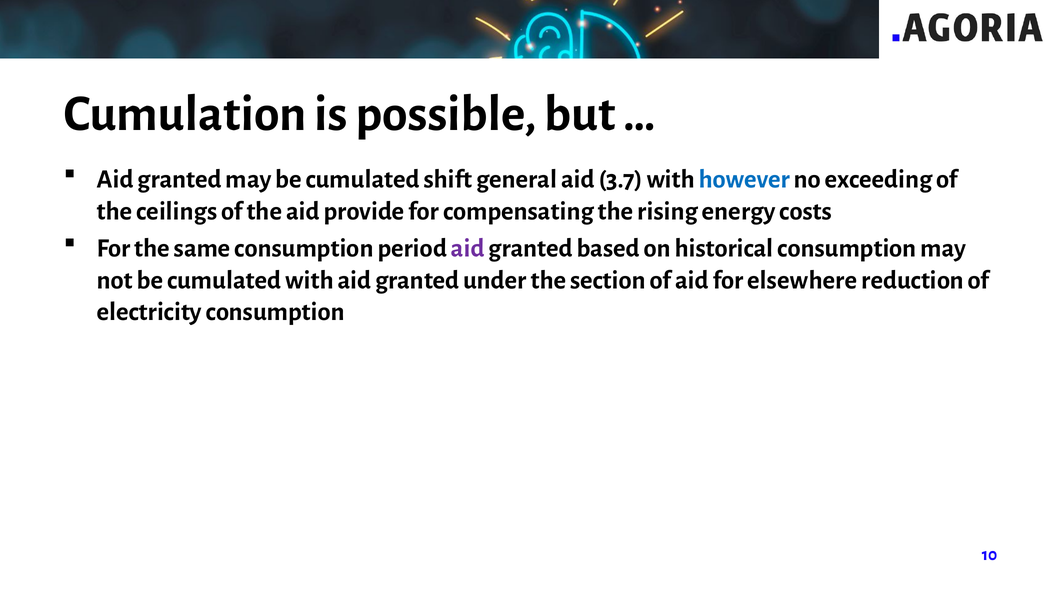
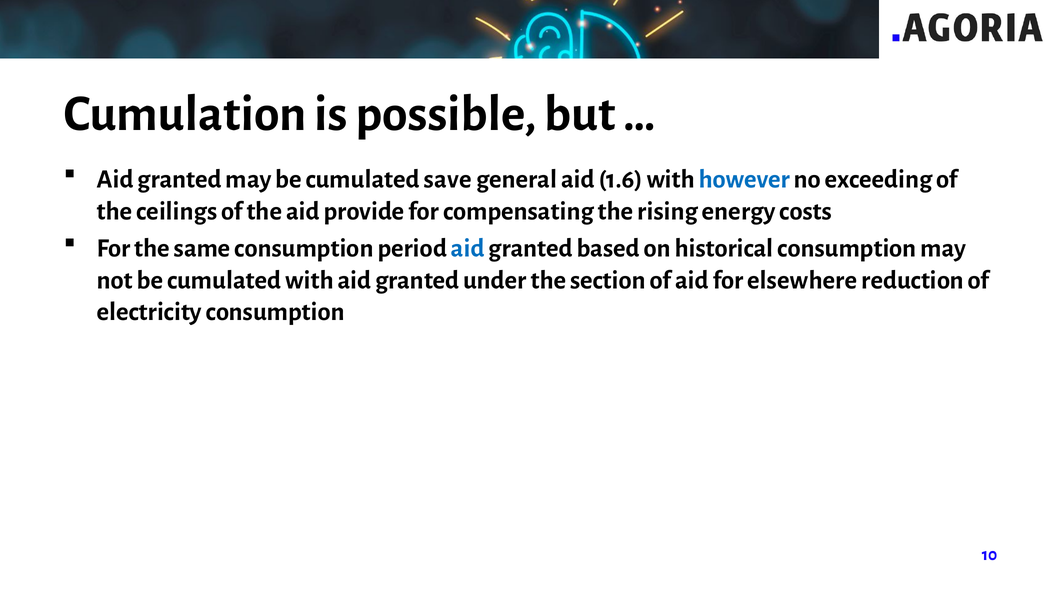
shift: shift -> save (448, 179)
3.7: 3.7 -> 1.6 (621, 179)
aid colour: purple -> blue (468, 248)
